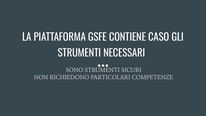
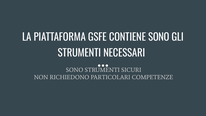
CONTIENE CASO: CASO -> SONO (159, 37)
